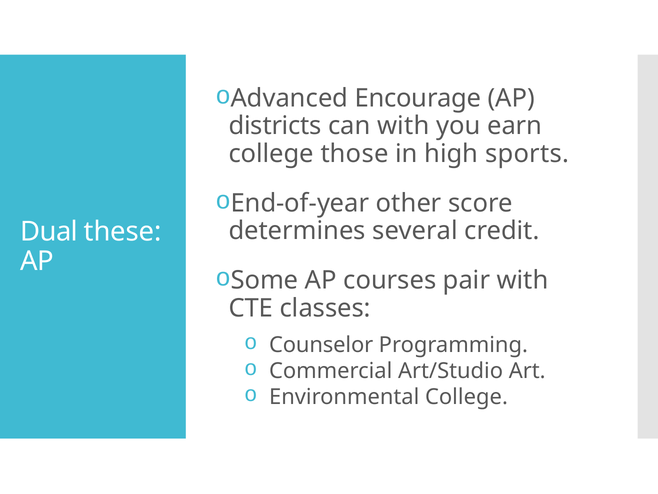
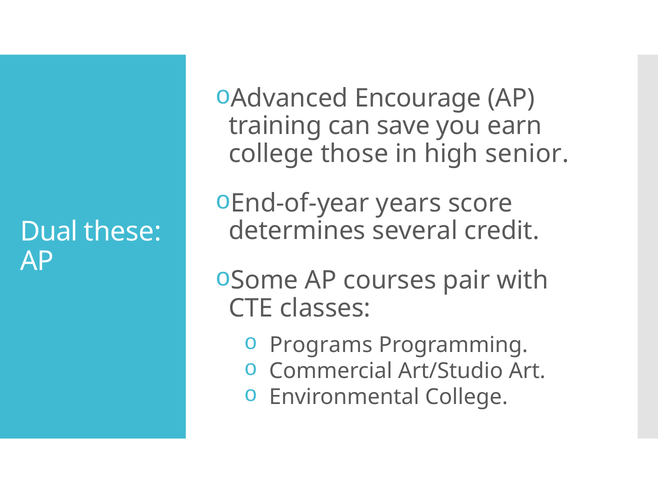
districts: districts -> training (275, 126)
can with: with -> save (403, 126)
sports: sports -> senior (527, 153)
other: other -> years (409, 203)
Counselor: Counselor -> Programs (321, 344)
